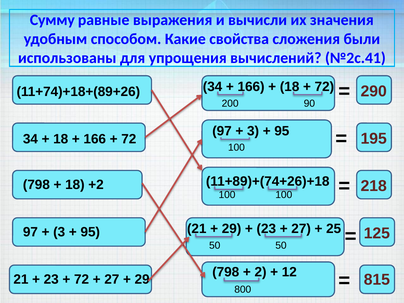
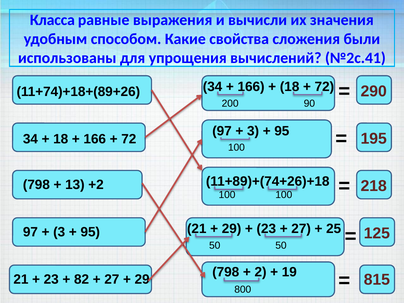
Сумму: Сумму -> Класса (52, 20)
18: 18 -> 13 (75, 185)
12: 12 -> 19 (289, 272)
72: 72 -> 82 (82, 279)
